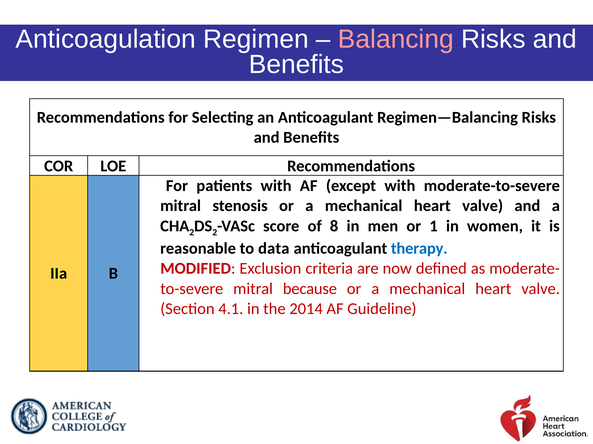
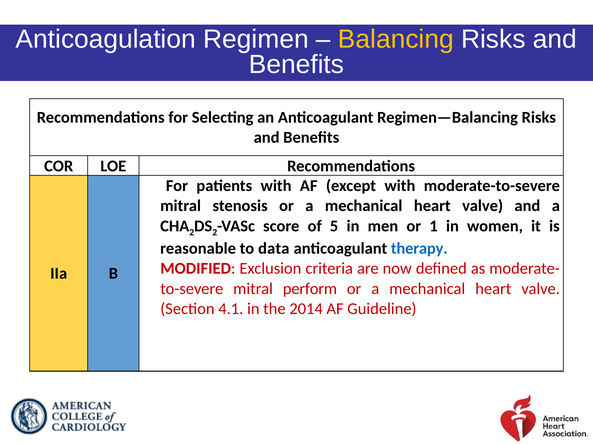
Balancing colour: pink -> yellow (396, 39)
8: 8 -> 5 (334, 226)
because: because -> perform (310, 289)
